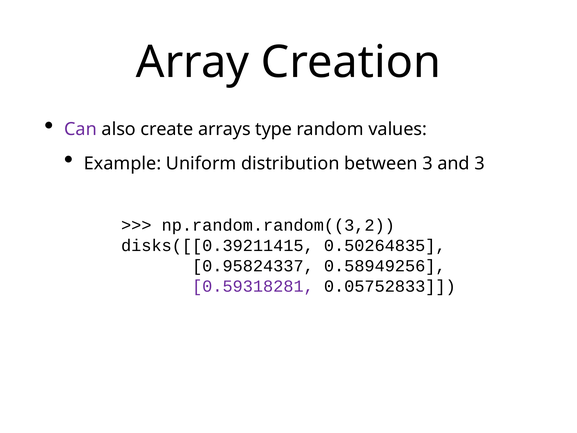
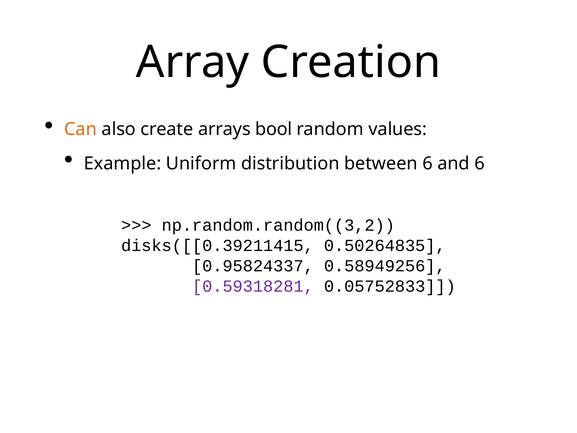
Can colour: purple -> orange (81, 129)
type: type -> bool (274, 129)
between 3: 3 -> 6 (428, 163)
and 3: 3 -> 6 (480, 163)
